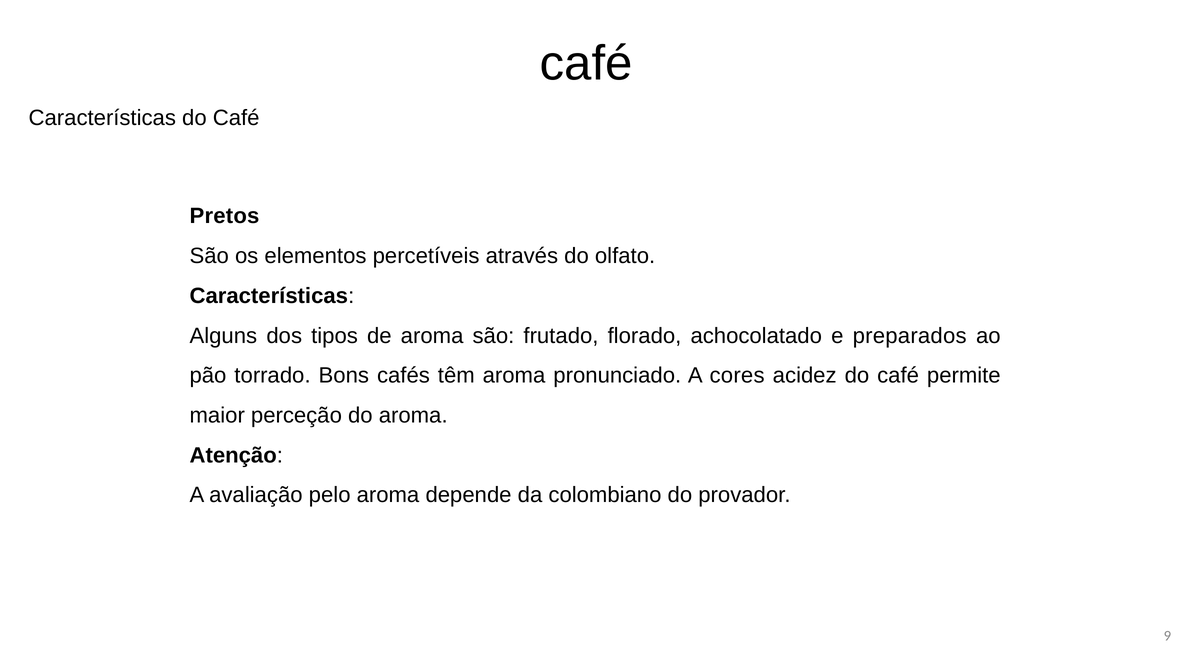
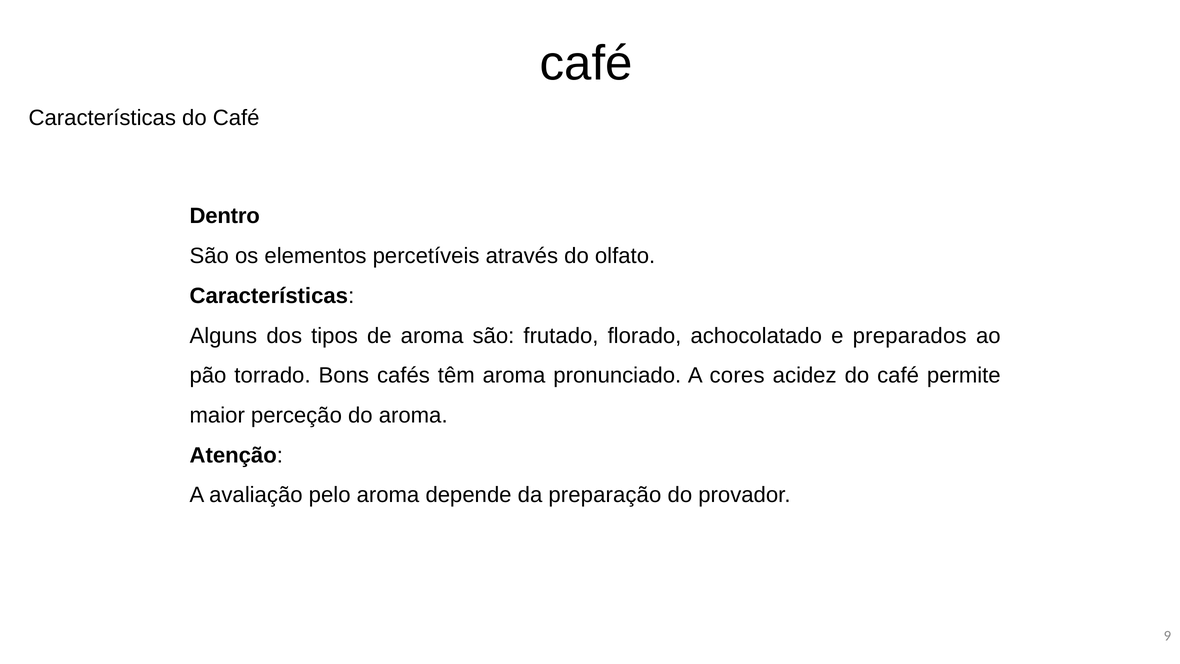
Pretos: Pretos -> Dentro (225, 216)
colombiano: colombiano -> preparação (605, 495)
